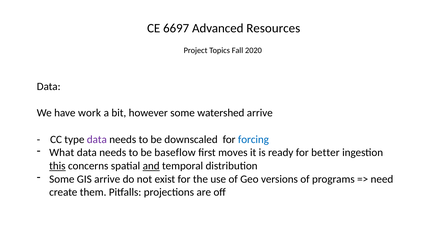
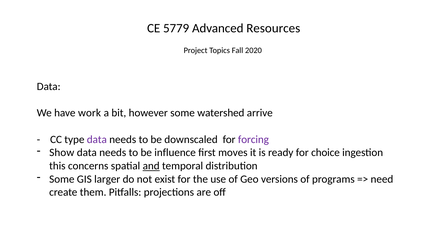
6697: 6697 -> 5779 (176, 28)
forcing colour: blue -> purple (253, 140)
What: What -> Show (62, 153)
baseflow: baseflow -> influence (175, 153)
better: better -> choice (325, 153)
this underline: present -> none (57, 166)
GIS arrive: arrive -> larger (107, 180)
